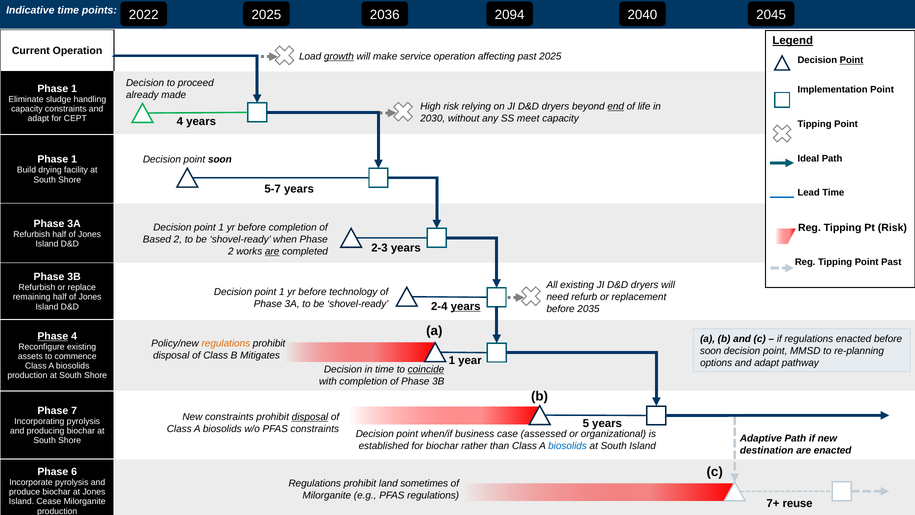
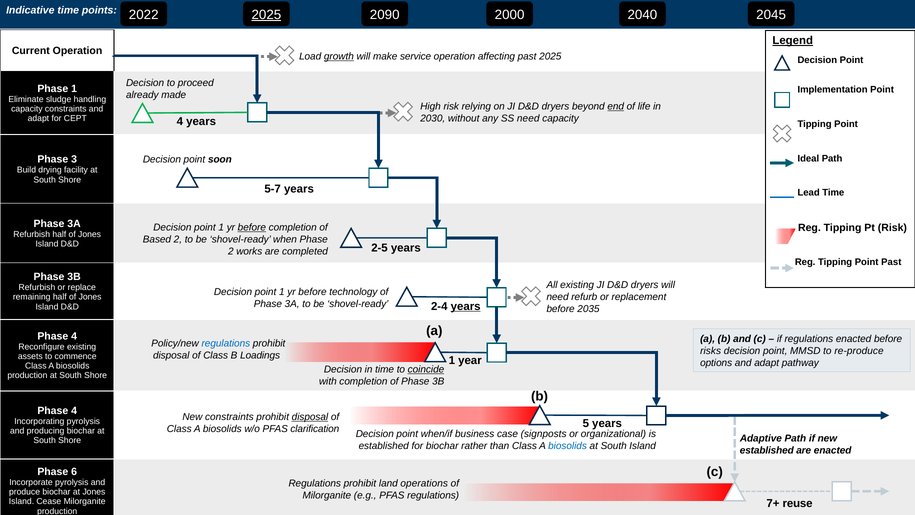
2025 underline: none -> present (266, 15)
2036: 2036 -> 2090 (385, 15)
2094: 2094 -> 2000 (510, 15)
Point underline: present -> none (852, 60)
SS meet: meet -> need (528, 118)
1: 1 -> 3 (74, 159)
before underline: none -> present (252, 227)
2-3: 2-3 -> 2-5 (379, 248)
are underline: present -> none (272, 251)
Phase underline: present -> none (53, 336)
regulations colour: orange -> blue (226, 343)
soon: soon -> risks (711, 351)
re-planning: re-planning -> re-produce (859, 351)
Mitigates: Mitigates -> Loadings (260, 355)
7: 7 -> 4 (74, 411)
PFAS constraints: constraints -> clarification (315, 429)
assessed: assessed -> signposts (544, 433)
destination: destination -> established (767, 450)
sometimes: sometimes -> operations (424, 483)
